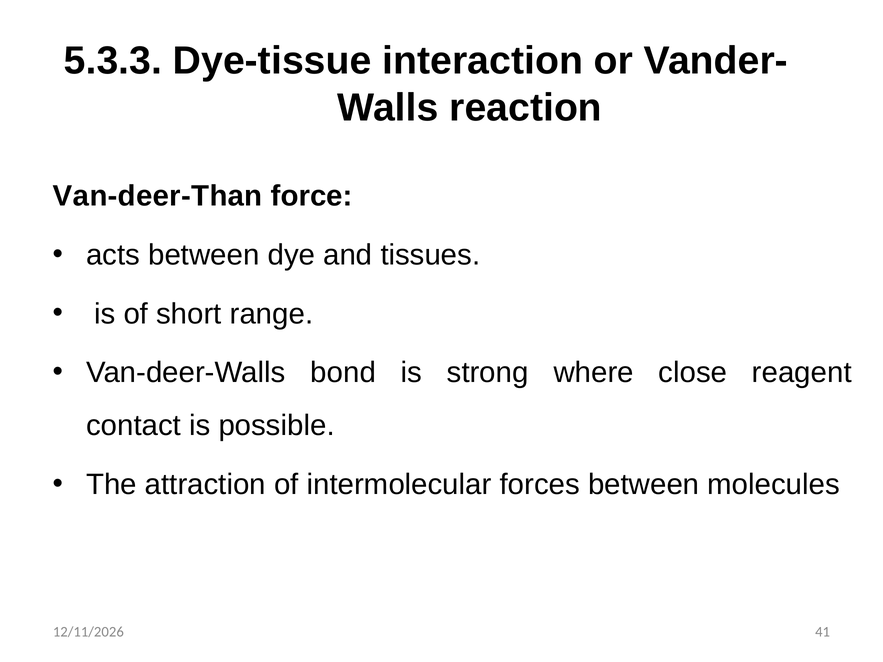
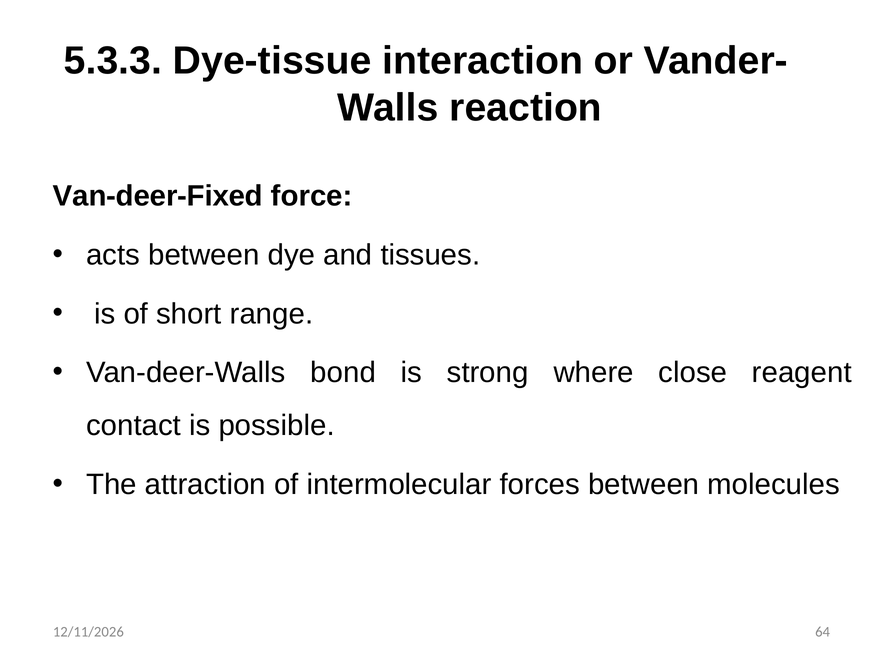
Van-deer-Than: Van-deer-Than -> Van-deer-Fixed (158, 196)
41: 41 -> 64 (823, 632)
